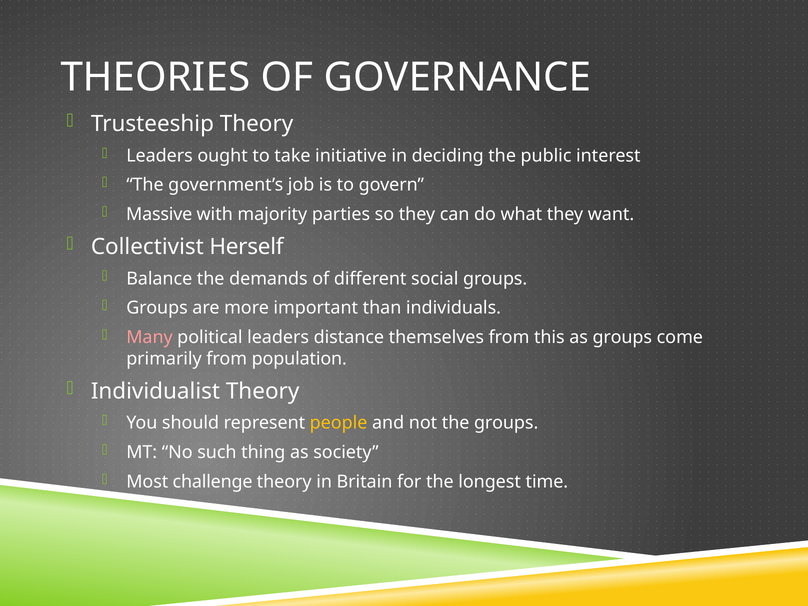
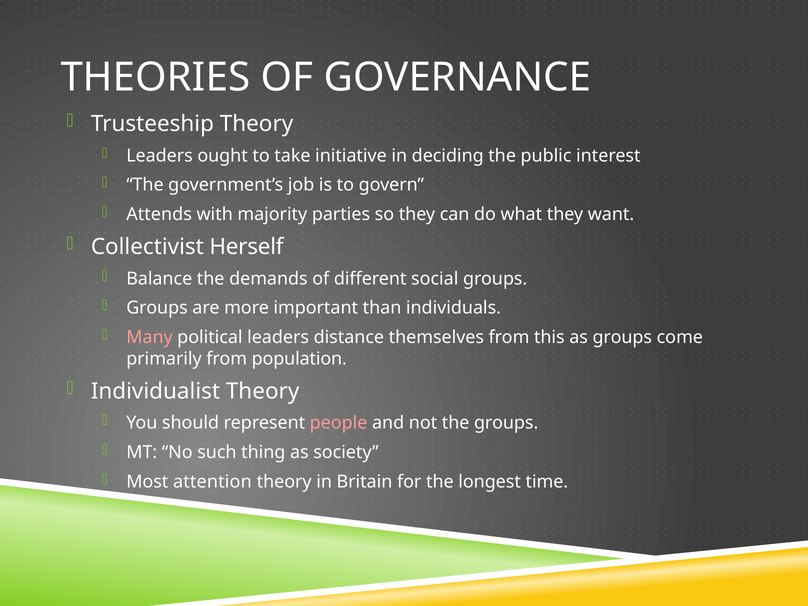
Massive: Massive -> Attends (159, 214)
people colour: yellow -> pink (339, 423)
challenge: challenge -> attention (212, 482)
